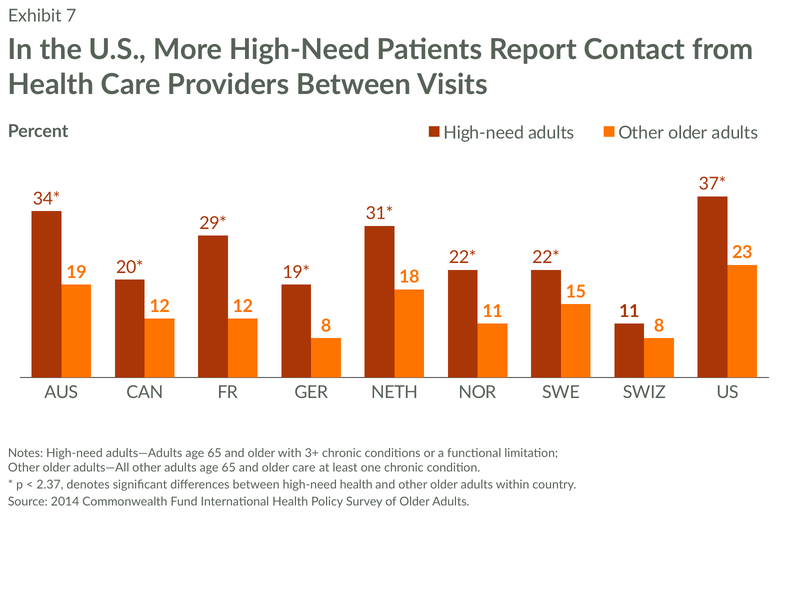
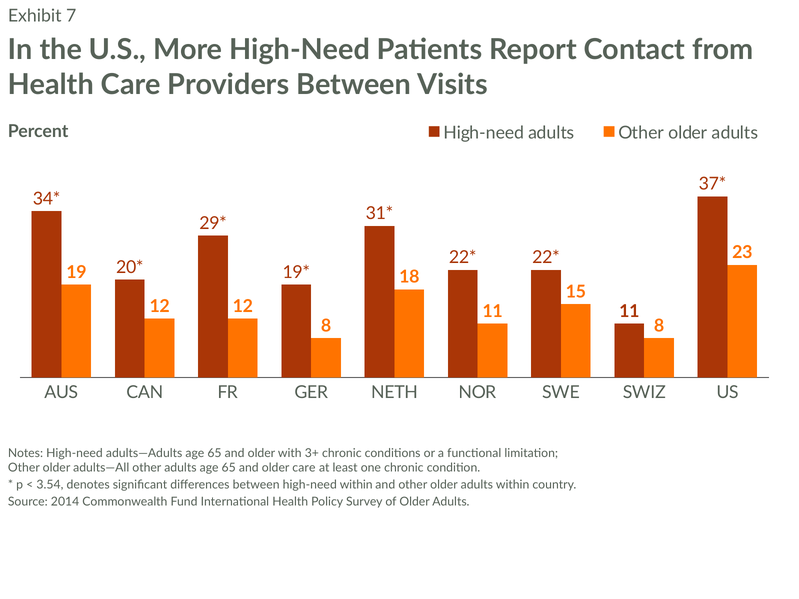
2.37: 2.37 -> 3.54 (50, 485)
high-need health: health -> within (356, 485)
